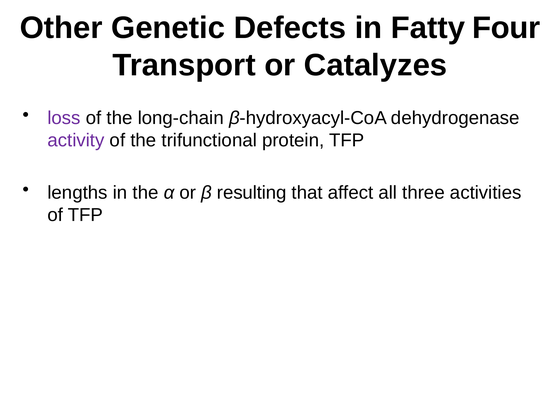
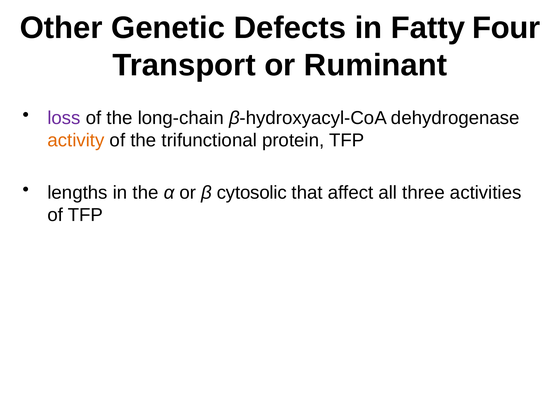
Catalyzes: Catalyzes -> Ruminant (376, 65)
activity colour: purple -> orange (76, 140)
resulting: resulting -> cytosolic (252, 193)
